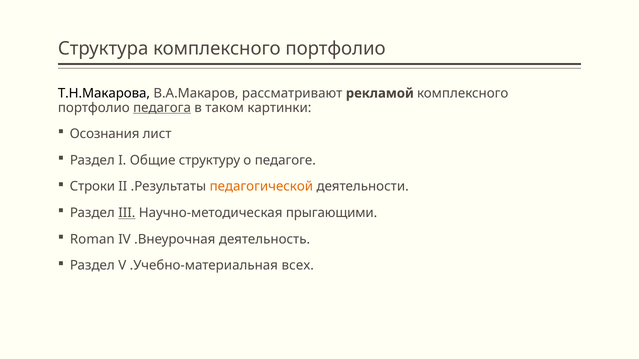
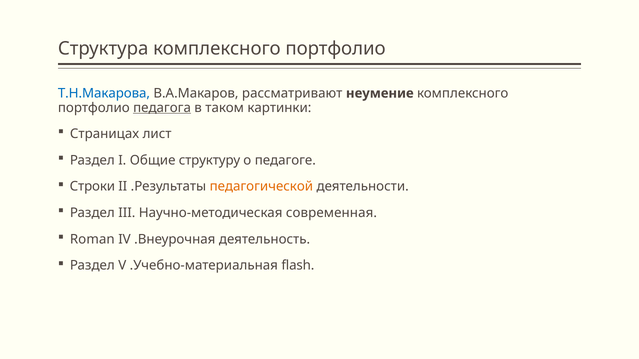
Т.Н.Макарова colour: black -> blue (104, 93)
рекламой: рекламой -> неумение (380, 93)
Осознания: Осознания -> Страницах (105, 134)
III underline: present -> none (127, 213)
прыгающими: прыгающими -> современная (331, 213)
всех: всех -> flash (298, 266)
